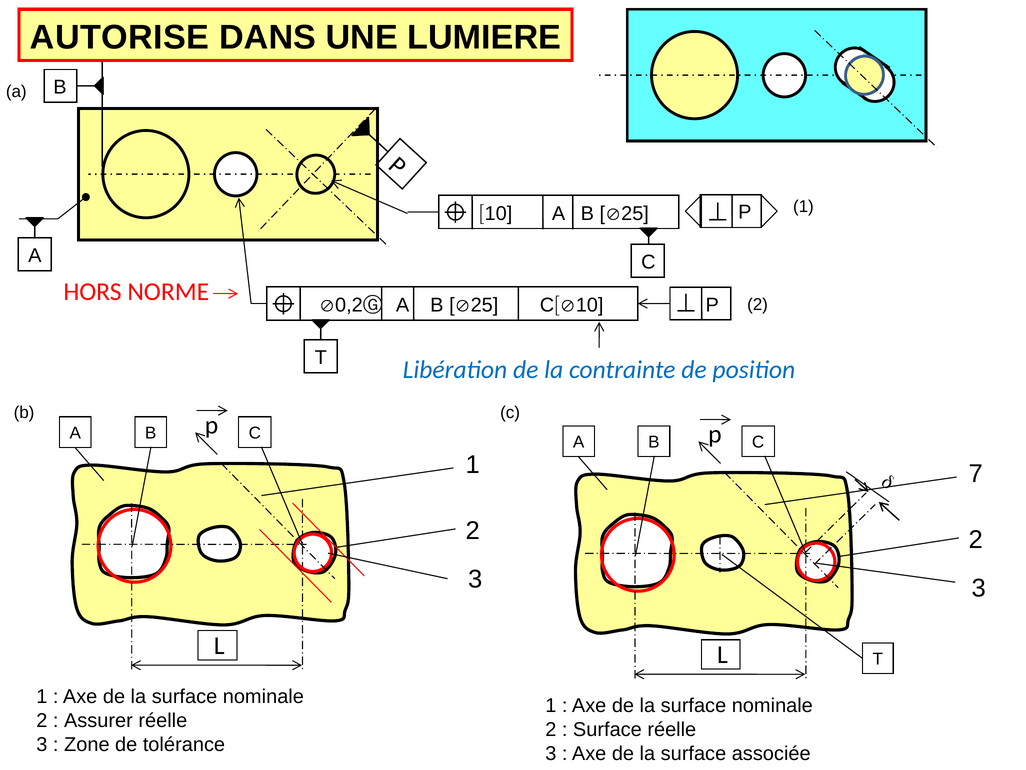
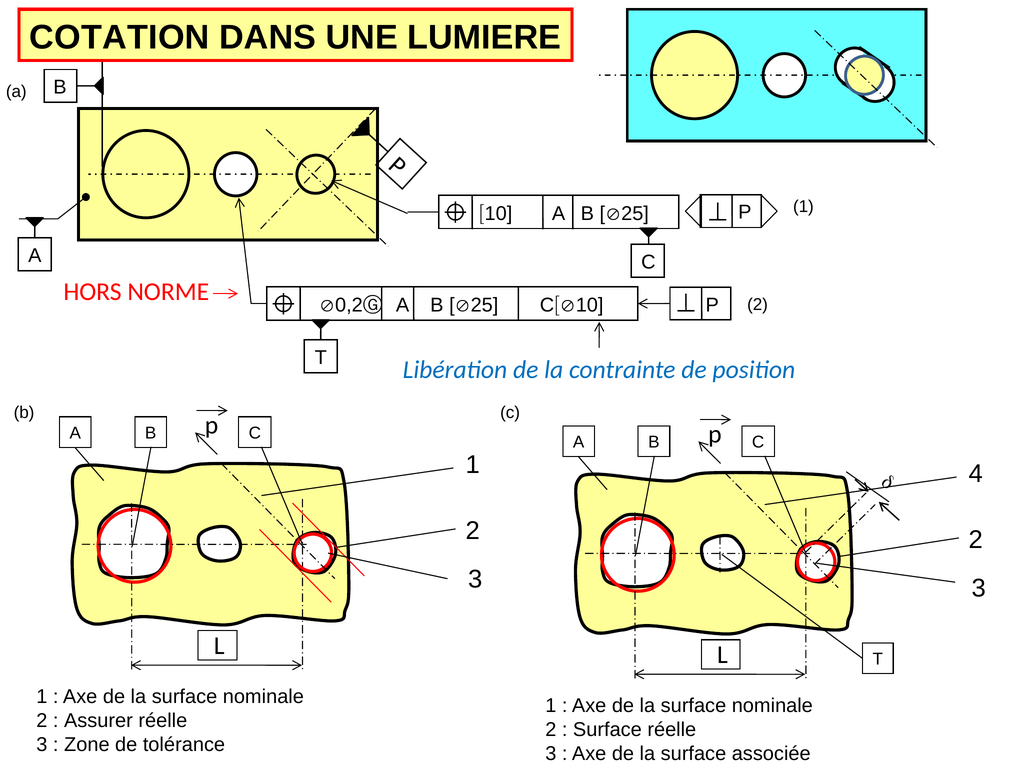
AUTORISE: AUTORISE -> COTATION (120, 37)
7: 7 -> 4 (976, 473)
